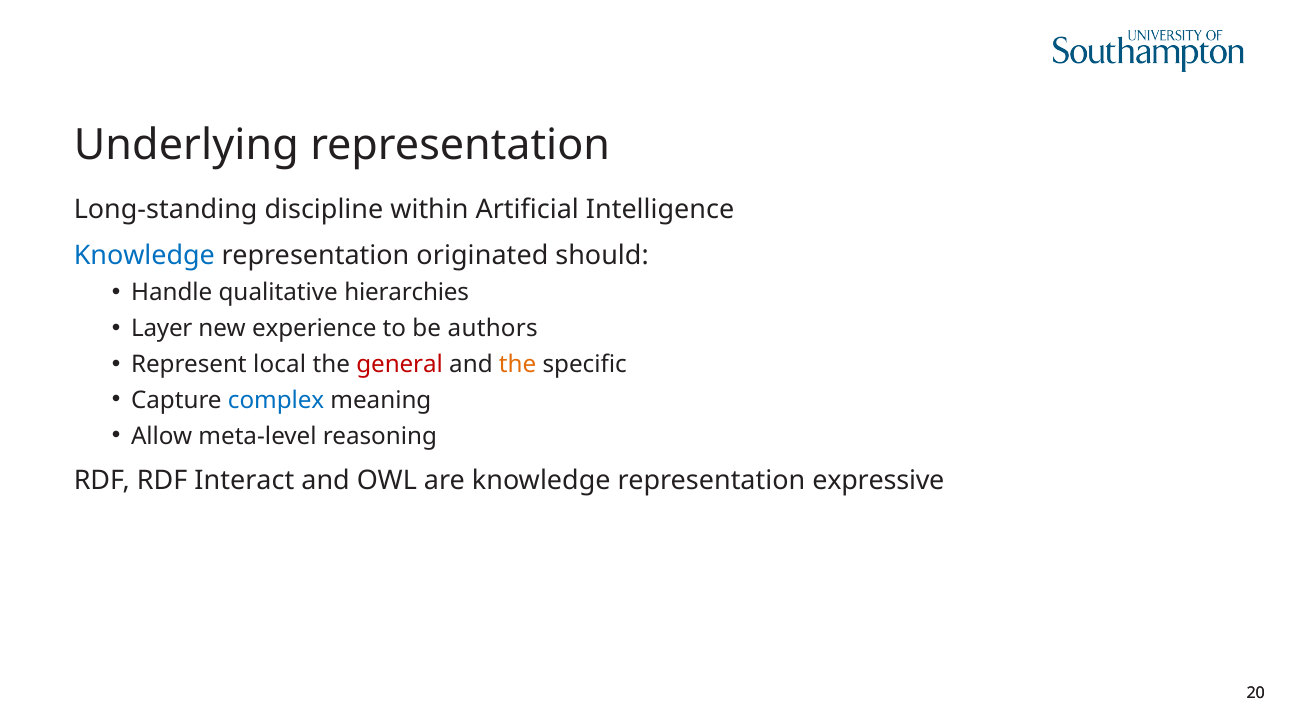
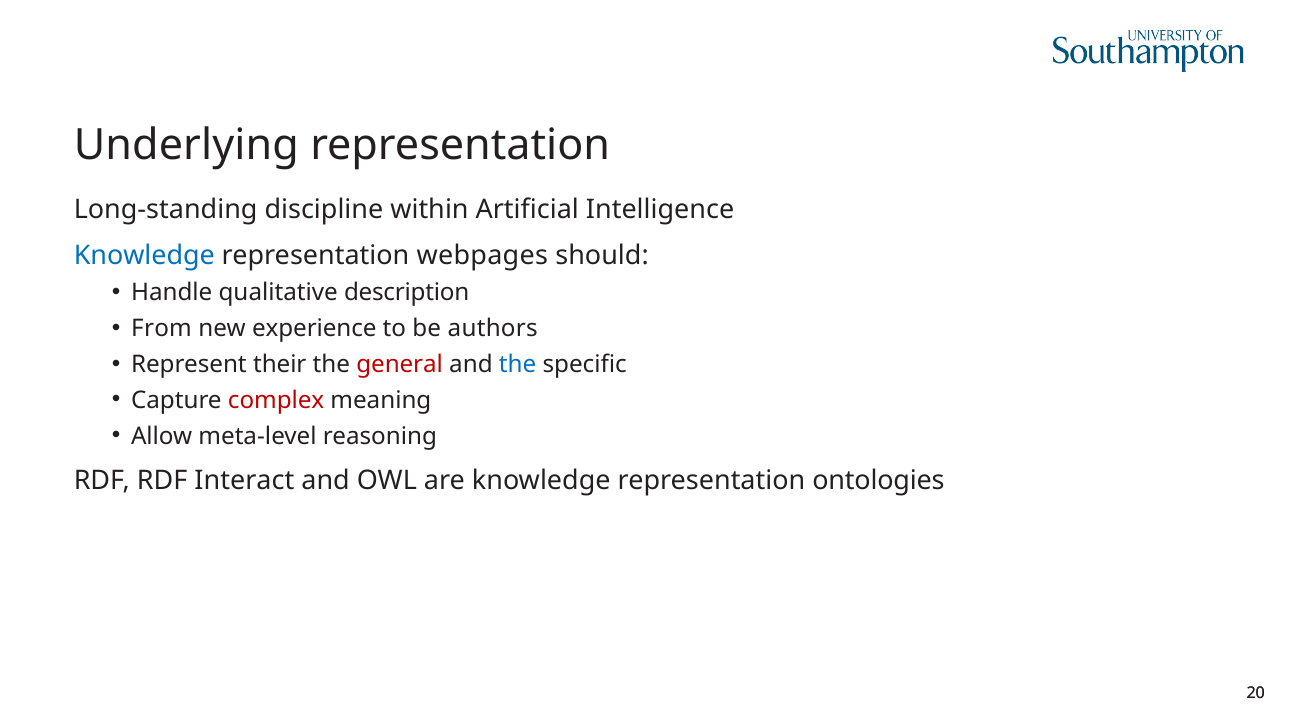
originated: originated -> webpages (482, 256)
hierarchies: hierarchies -> description (407, 293)
Layer: Layer -> From (162, 329)
local: local -> their (280, 365)
the colour: orange -> blue (518, 365)
complex colour: blue -> red (276, 400)
expressive: expressive -> ontologies (878, 481)
